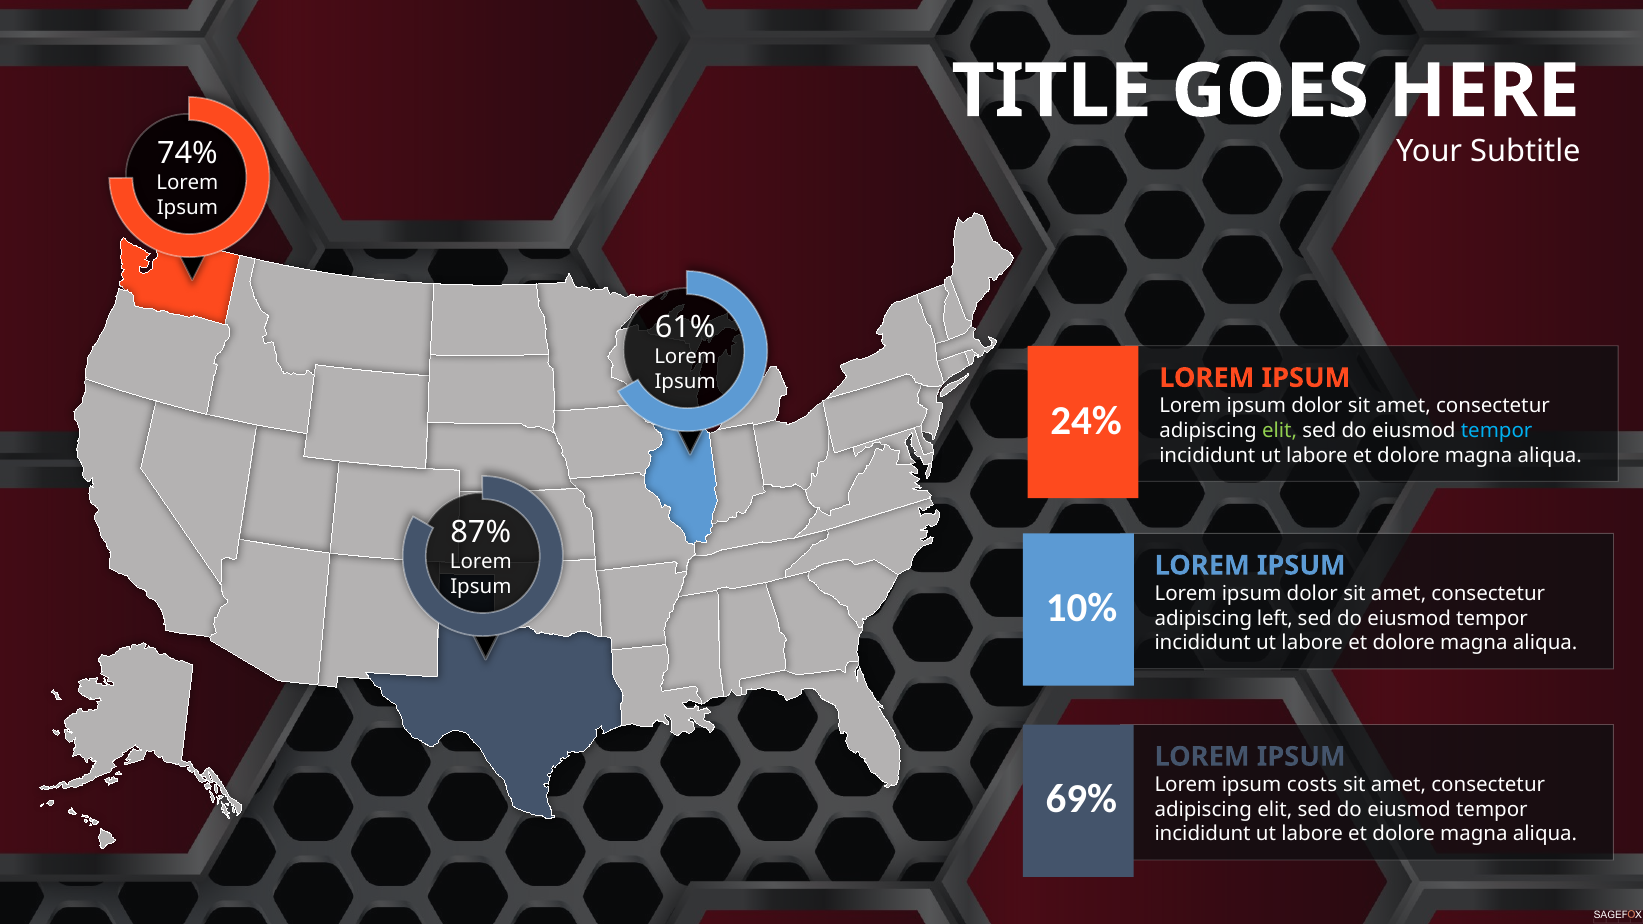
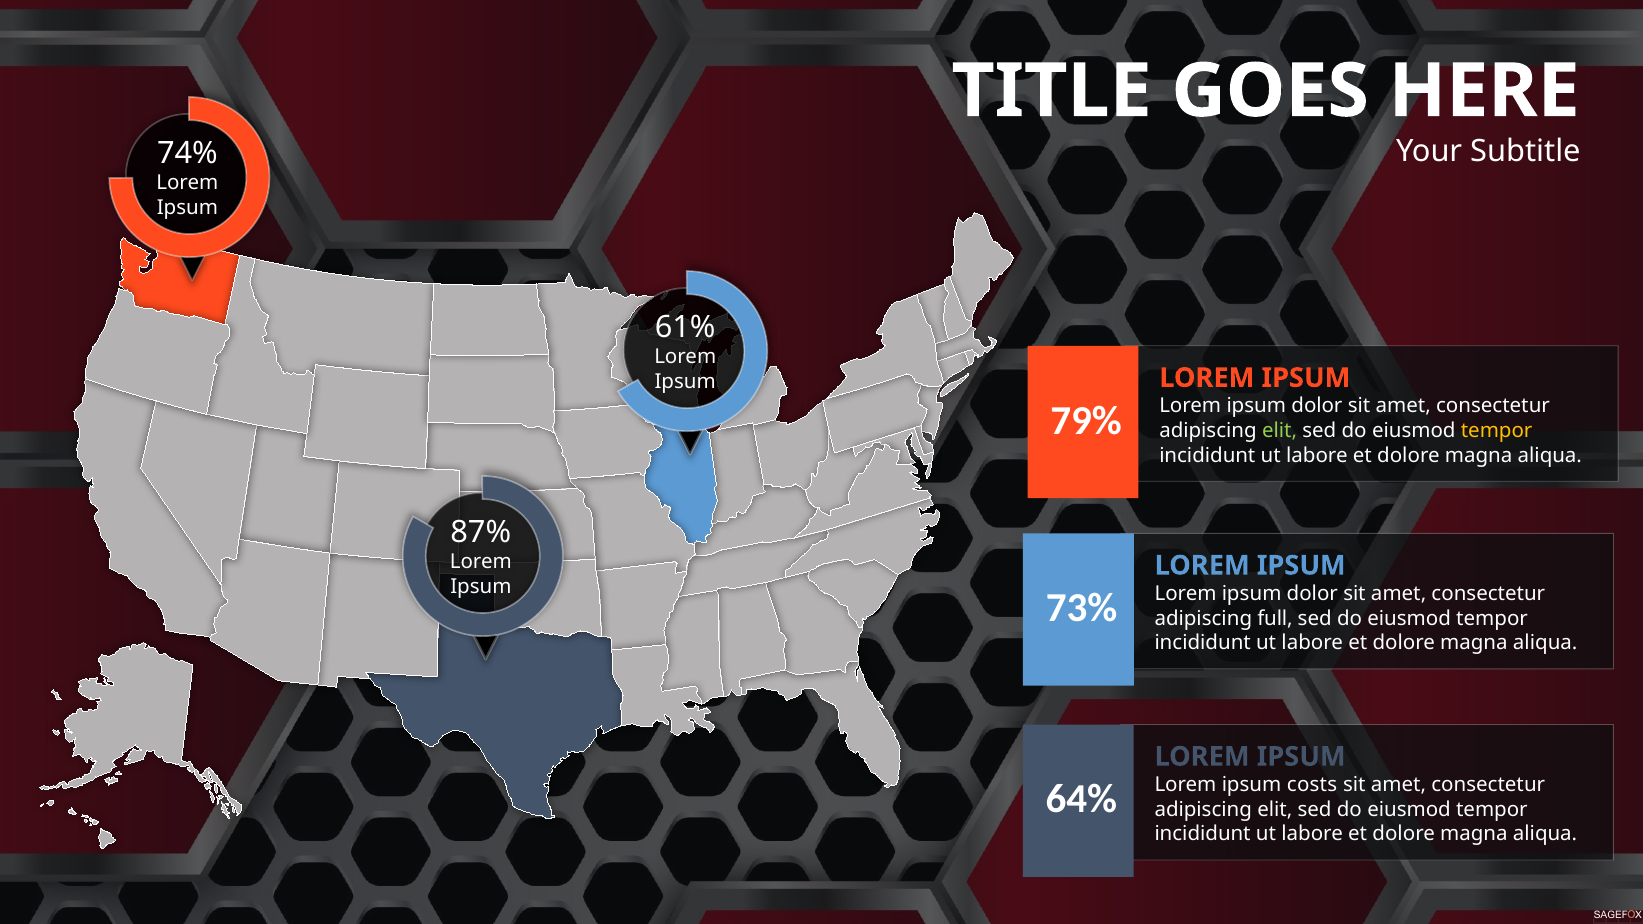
24%: 24% -> 79% (1086, 421)
tempor colour: light blue -> yellow (1497, 431)
10%: 10% -> 73% (1081, 608)
left: left -> full (1275, 619)
69%: 69% -> 64% (1081, 799)
